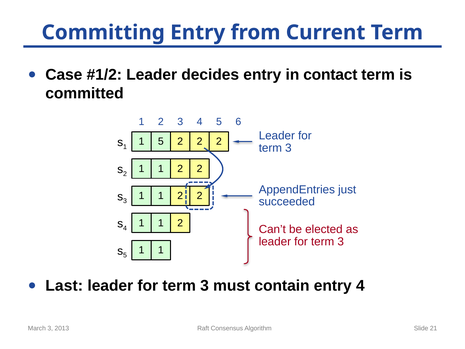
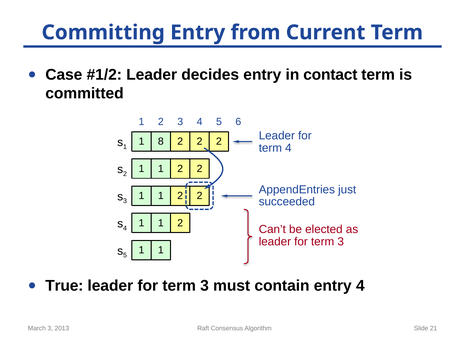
1 5: 5 -> 8 (161, 141)
3: 3 -> 4 (288, 148)
Last: Last -> True (64, 285)
